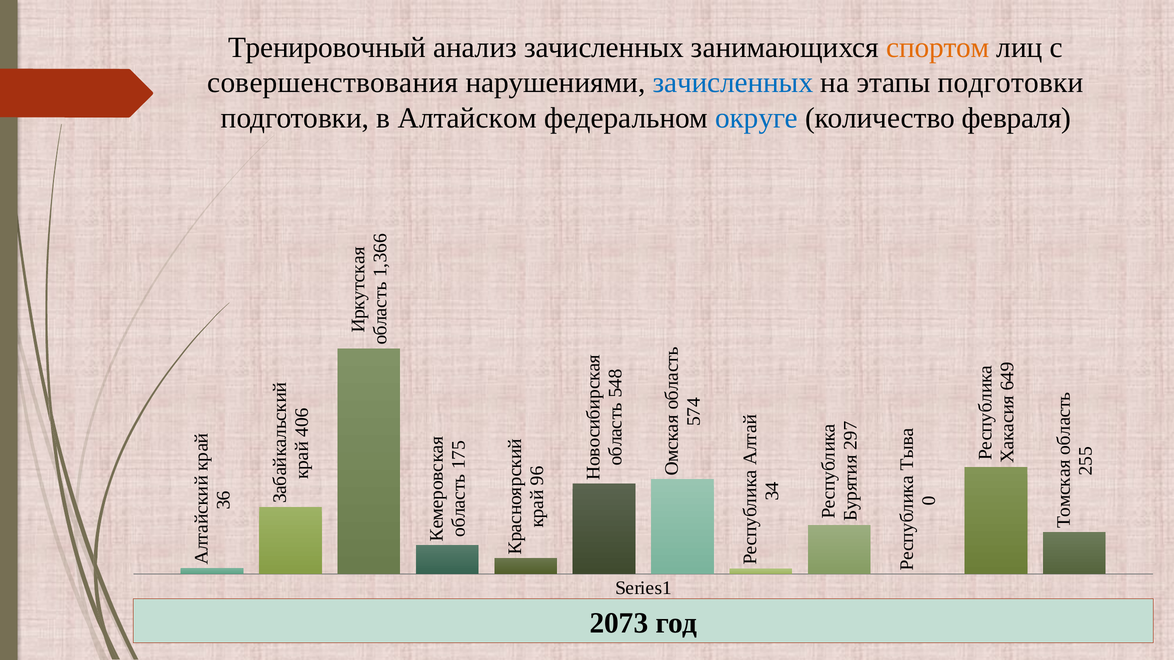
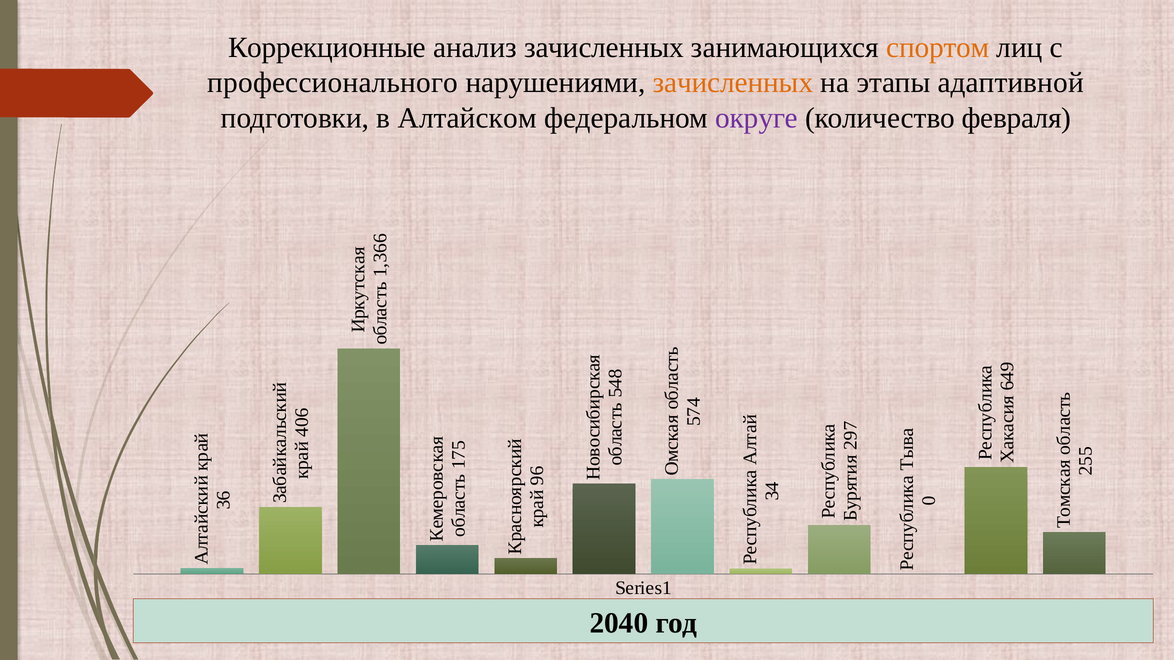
Тренировочный: Тренировочный -> Коррекционные (327, 48)
совершенствования: совершенствования -> профессионального (333, 83)
зачисленных colour: blue -> orange (733, 83)
этапы подготовки: подготовки -> адаптивной (1011, 83)
округе colour: blue -> purple (757, 118)
2073: 2073 -> 2040 (619, 623)
